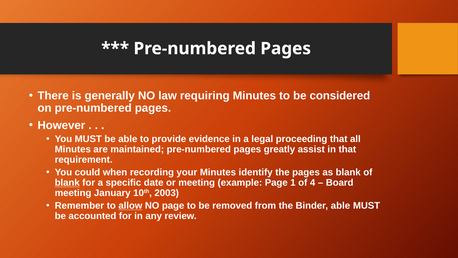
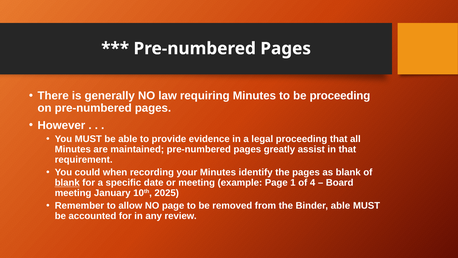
be considered: considered -> proceeding (340, 96)
2003: 2003 -> 2025 (167, 193)
allow underline: present -> none (130, 205)
